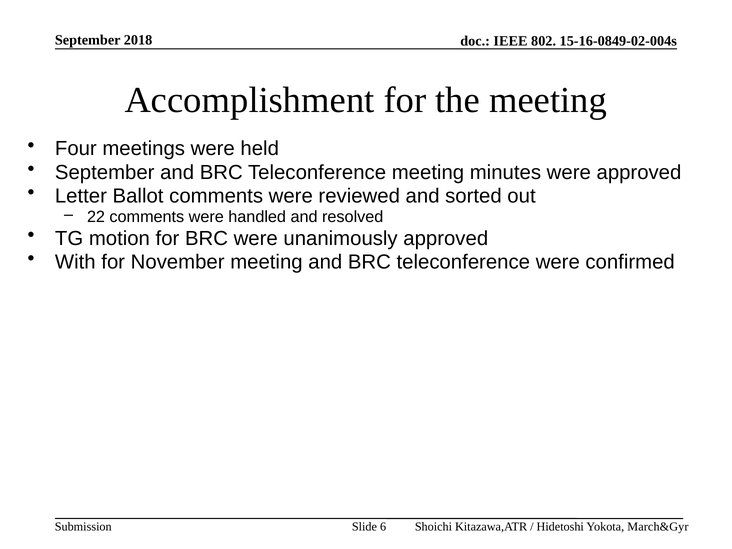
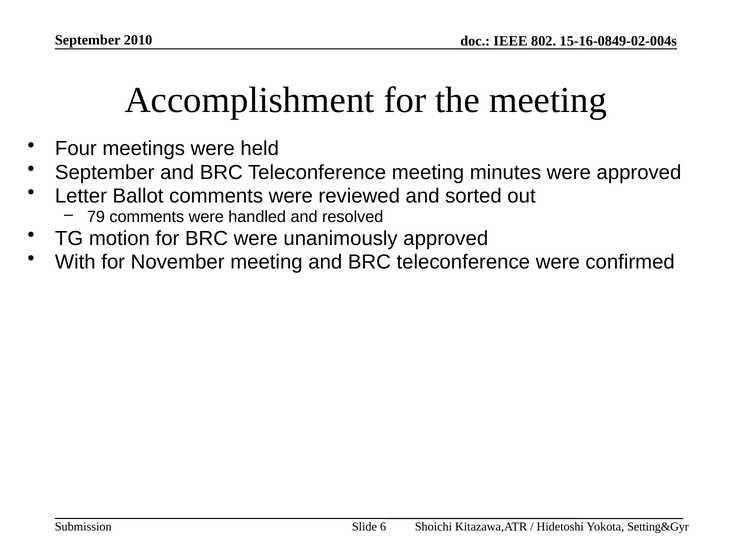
2018: 2018 -> 2010 (138, 40)
22: 22 -> 79 (96, 217)
March&Gyr: March&Gyr -> Setting&Gyr (658, 527)
